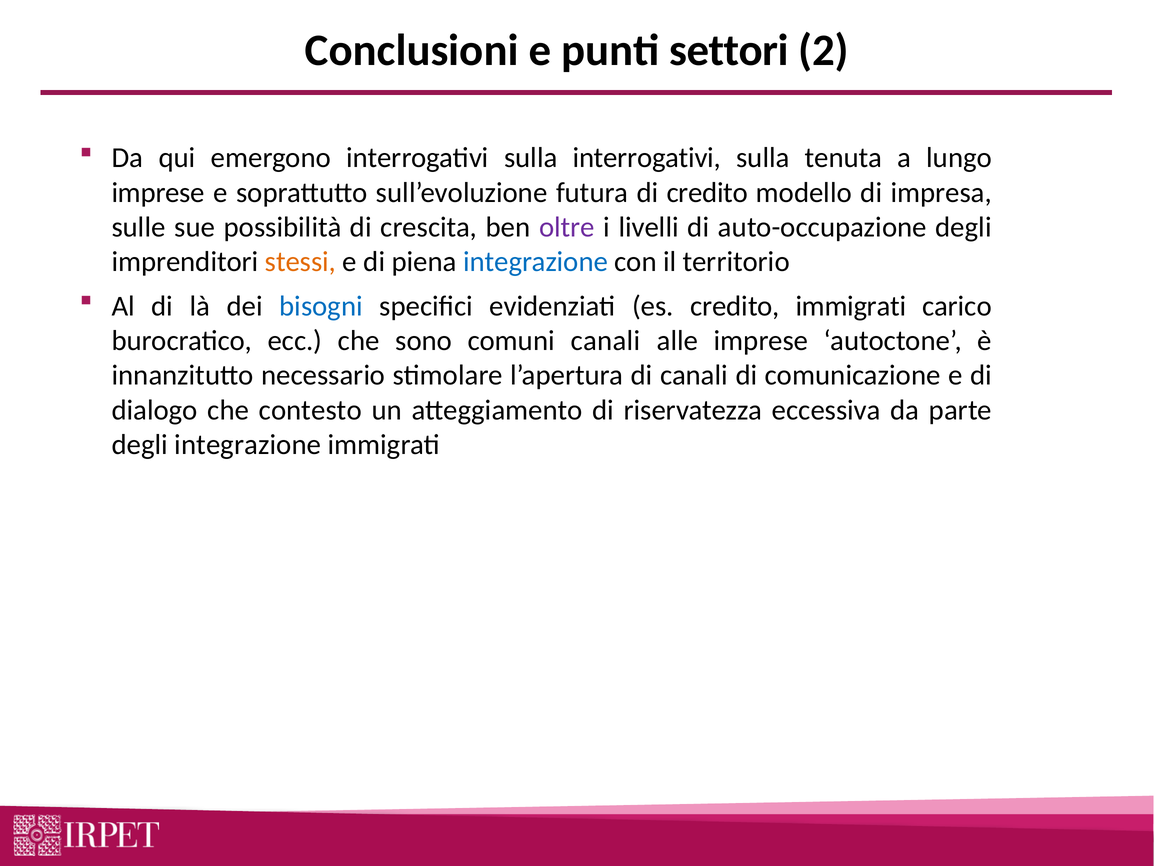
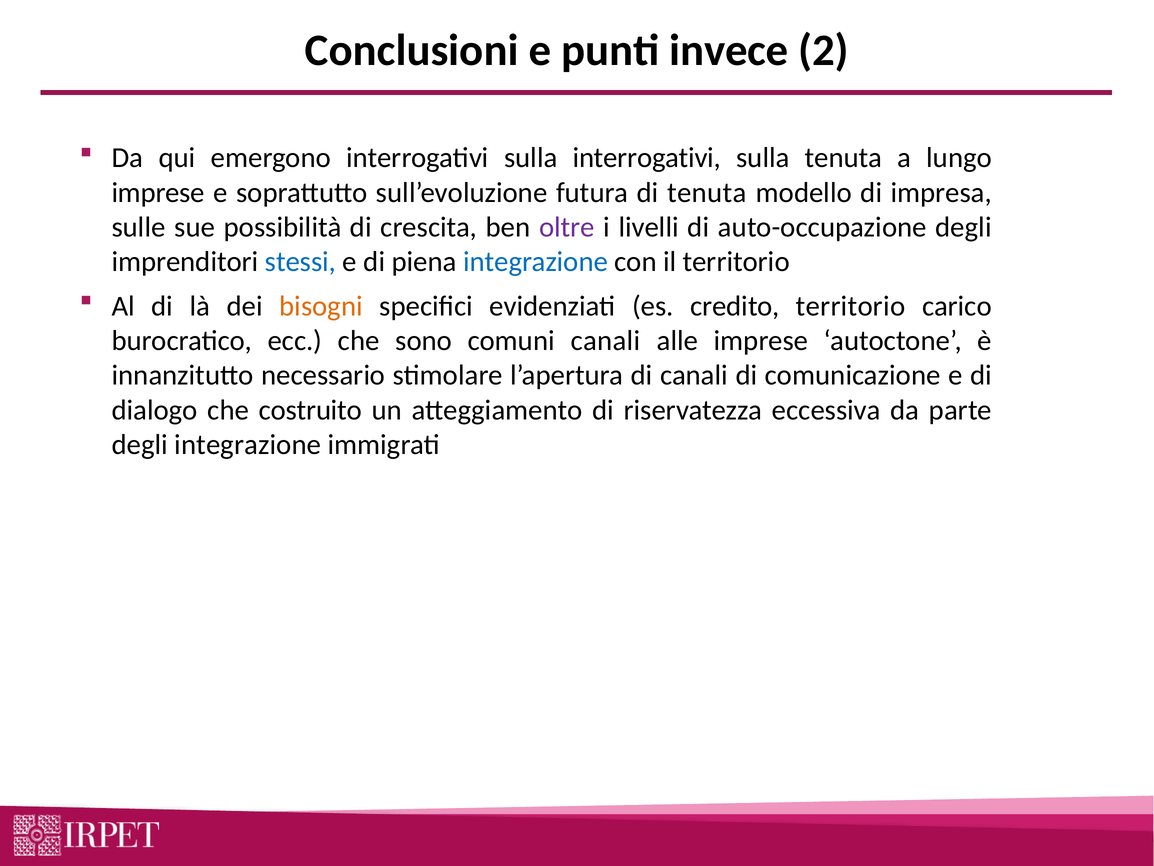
settori: settori -> invece (729, 50)
di credito: credito -> tenuta (707, 192)
stessi colour: orange -> blue (301, 262)
bisogni colour: blue -> orange (321, 306)
credito immigrati: immigrati -> territorio (851, 306)
contesto: contesto -> costruito (310, 410)
